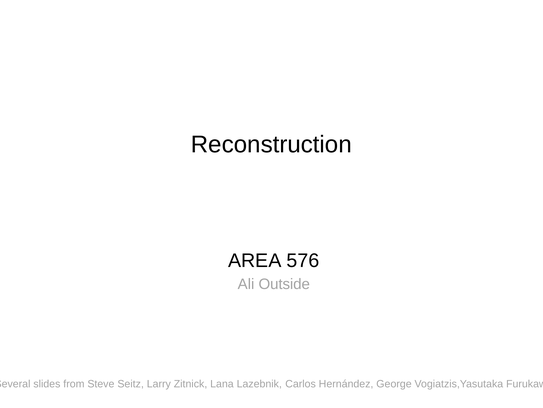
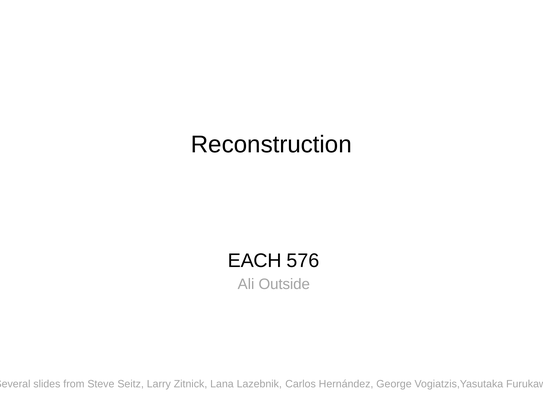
AREA: AREA -> EACH (255, 260)
